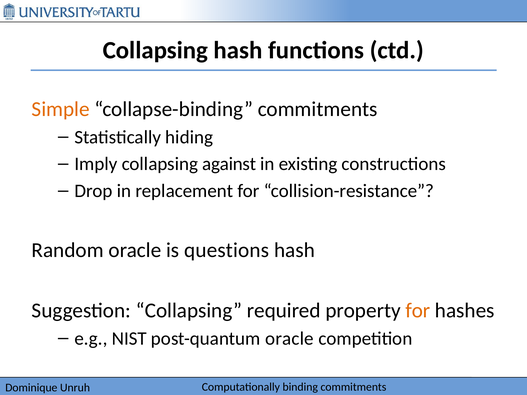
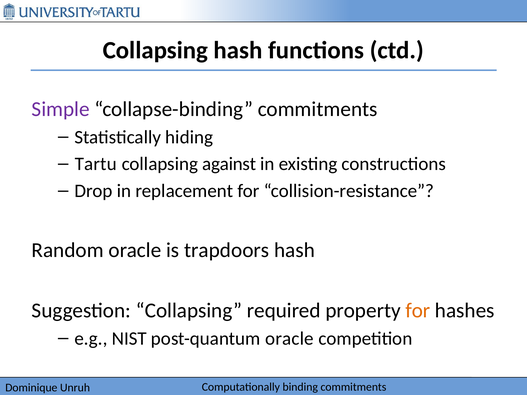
Simple colour: orange -> purple (61, 109)
Imply: Imply -> Tartu (96, 164)
questions: questions -> trapdoors (227, 250)
